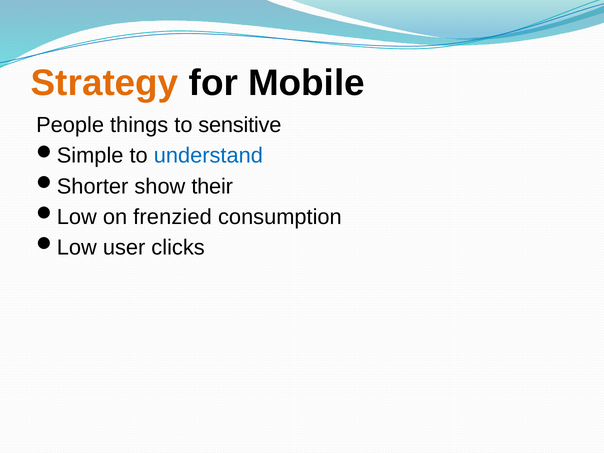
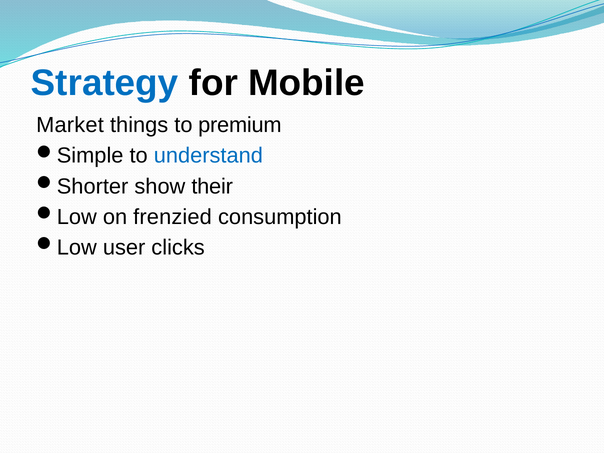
Strategy colour: orange -> blue (105, 83)
People: People -> Market (70, 125)
sensitive: sensitive -> premium (240, 125)
